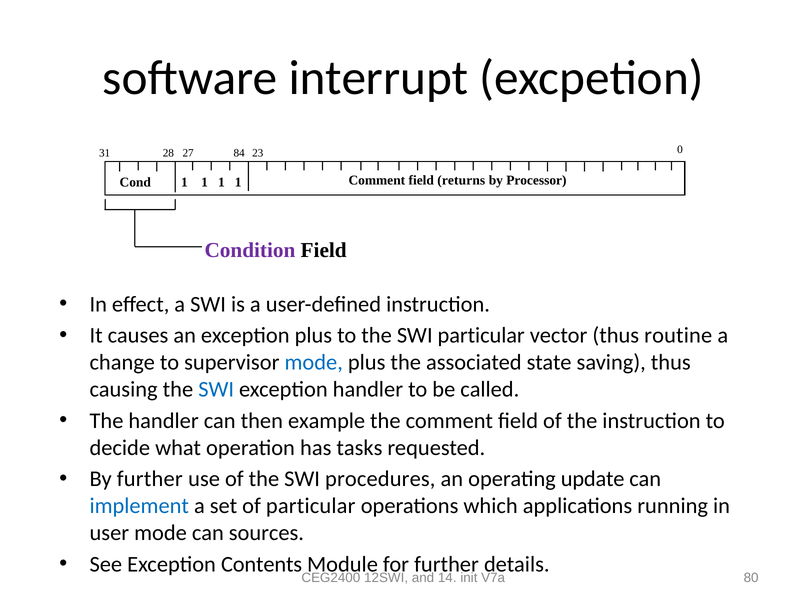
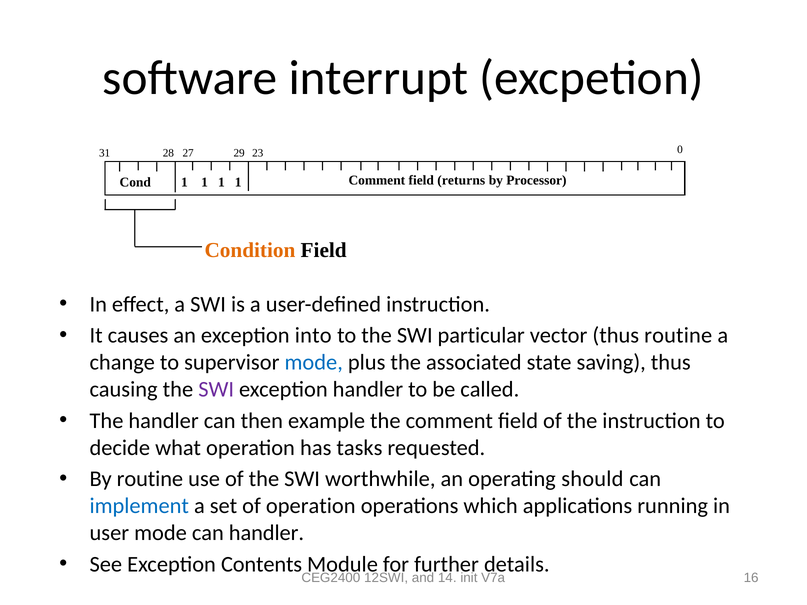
84: 84 -> 29 (239, 153)
Condition colour: purple -> orange (250, 250)
exception plus: plus -> into (313, 336)
SWI colour: blue -> purple (216, 390)
By further: further -> routine (150, 479)
procedures: procedures -> worthwhile (380, 479)
update: update -> should (592, 479)
of particular: particular -> operation (311, 506)
can sources: sources -> handler (266, 533)
80: 80 -> 16 (751, 578)
